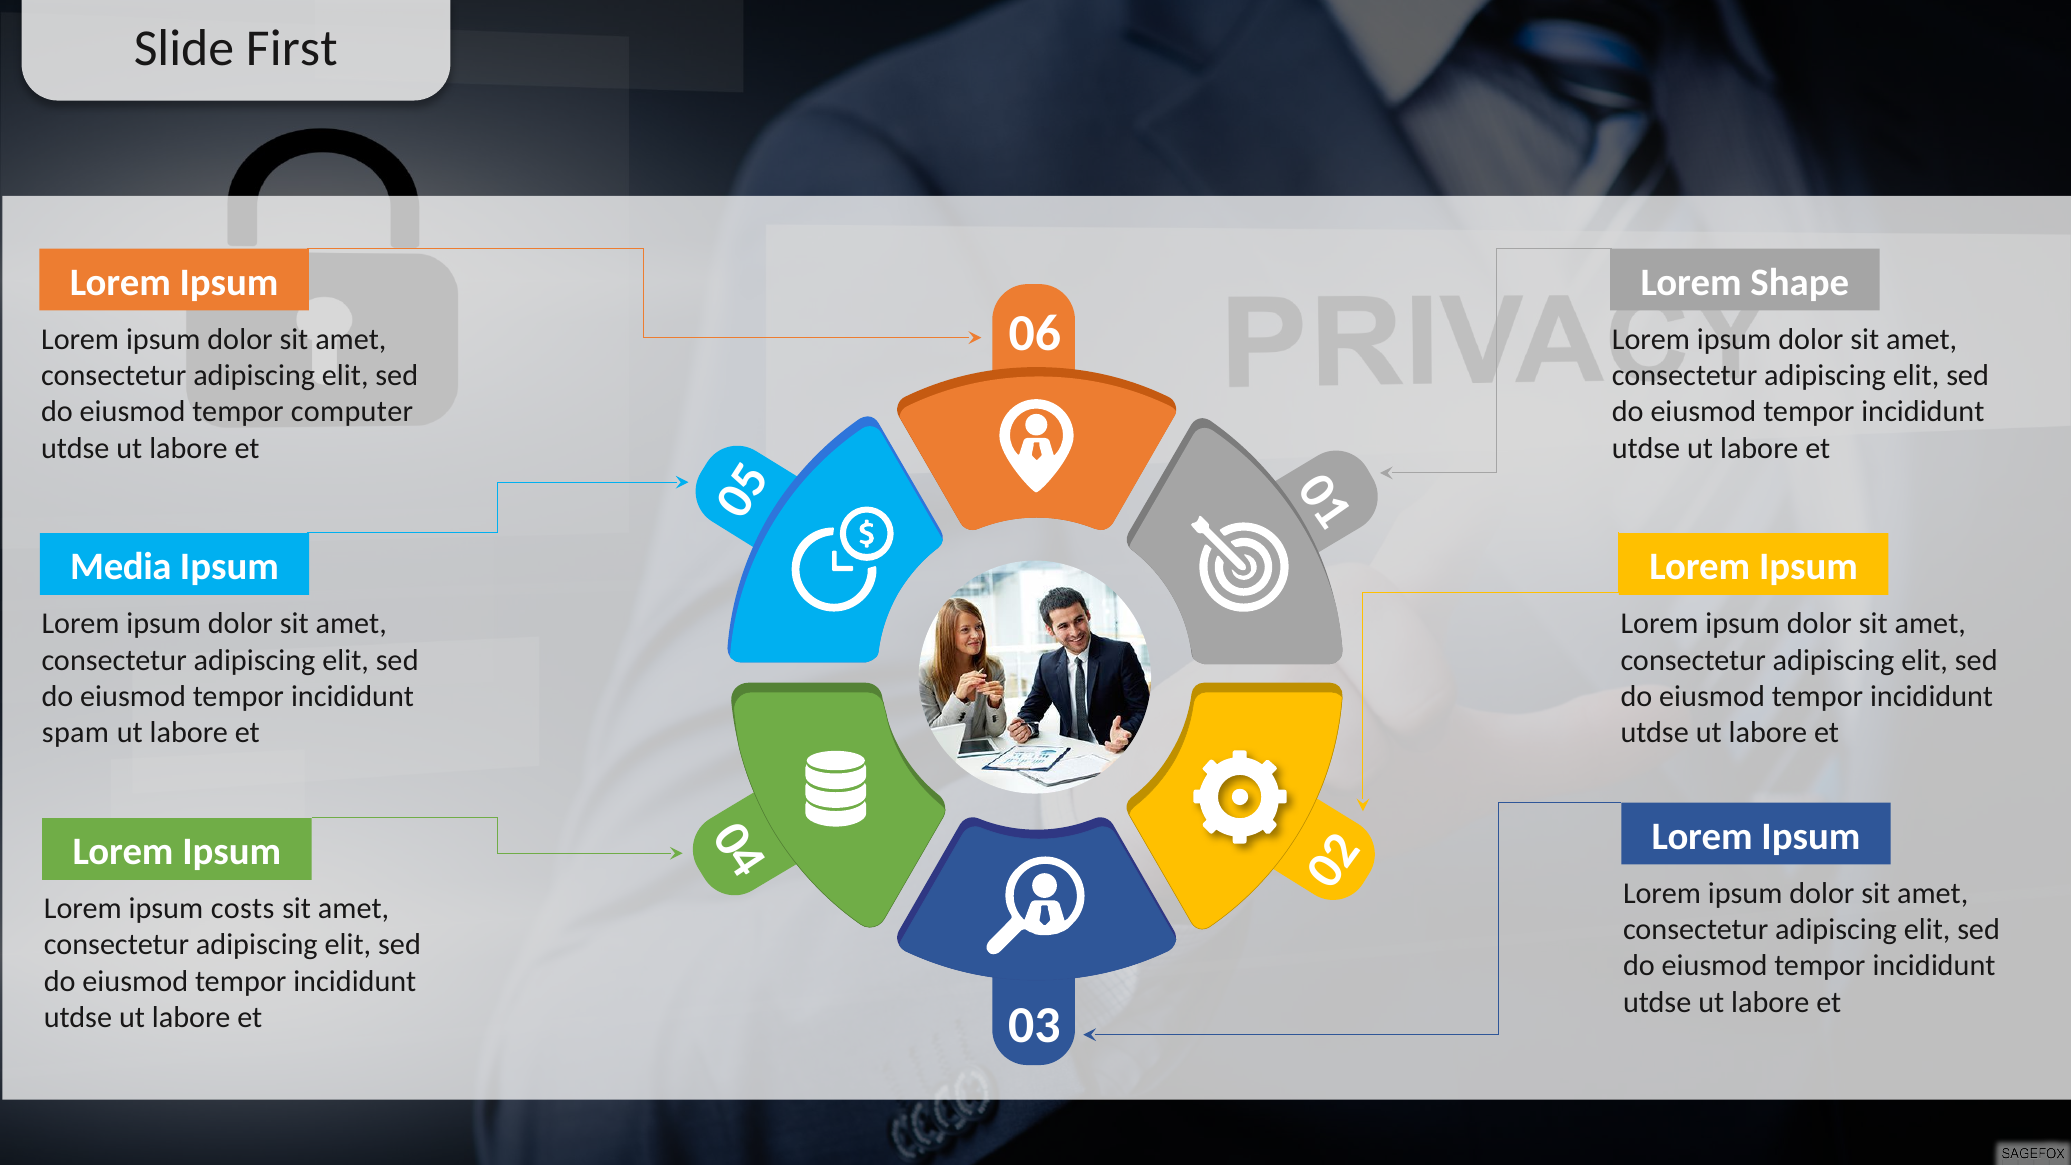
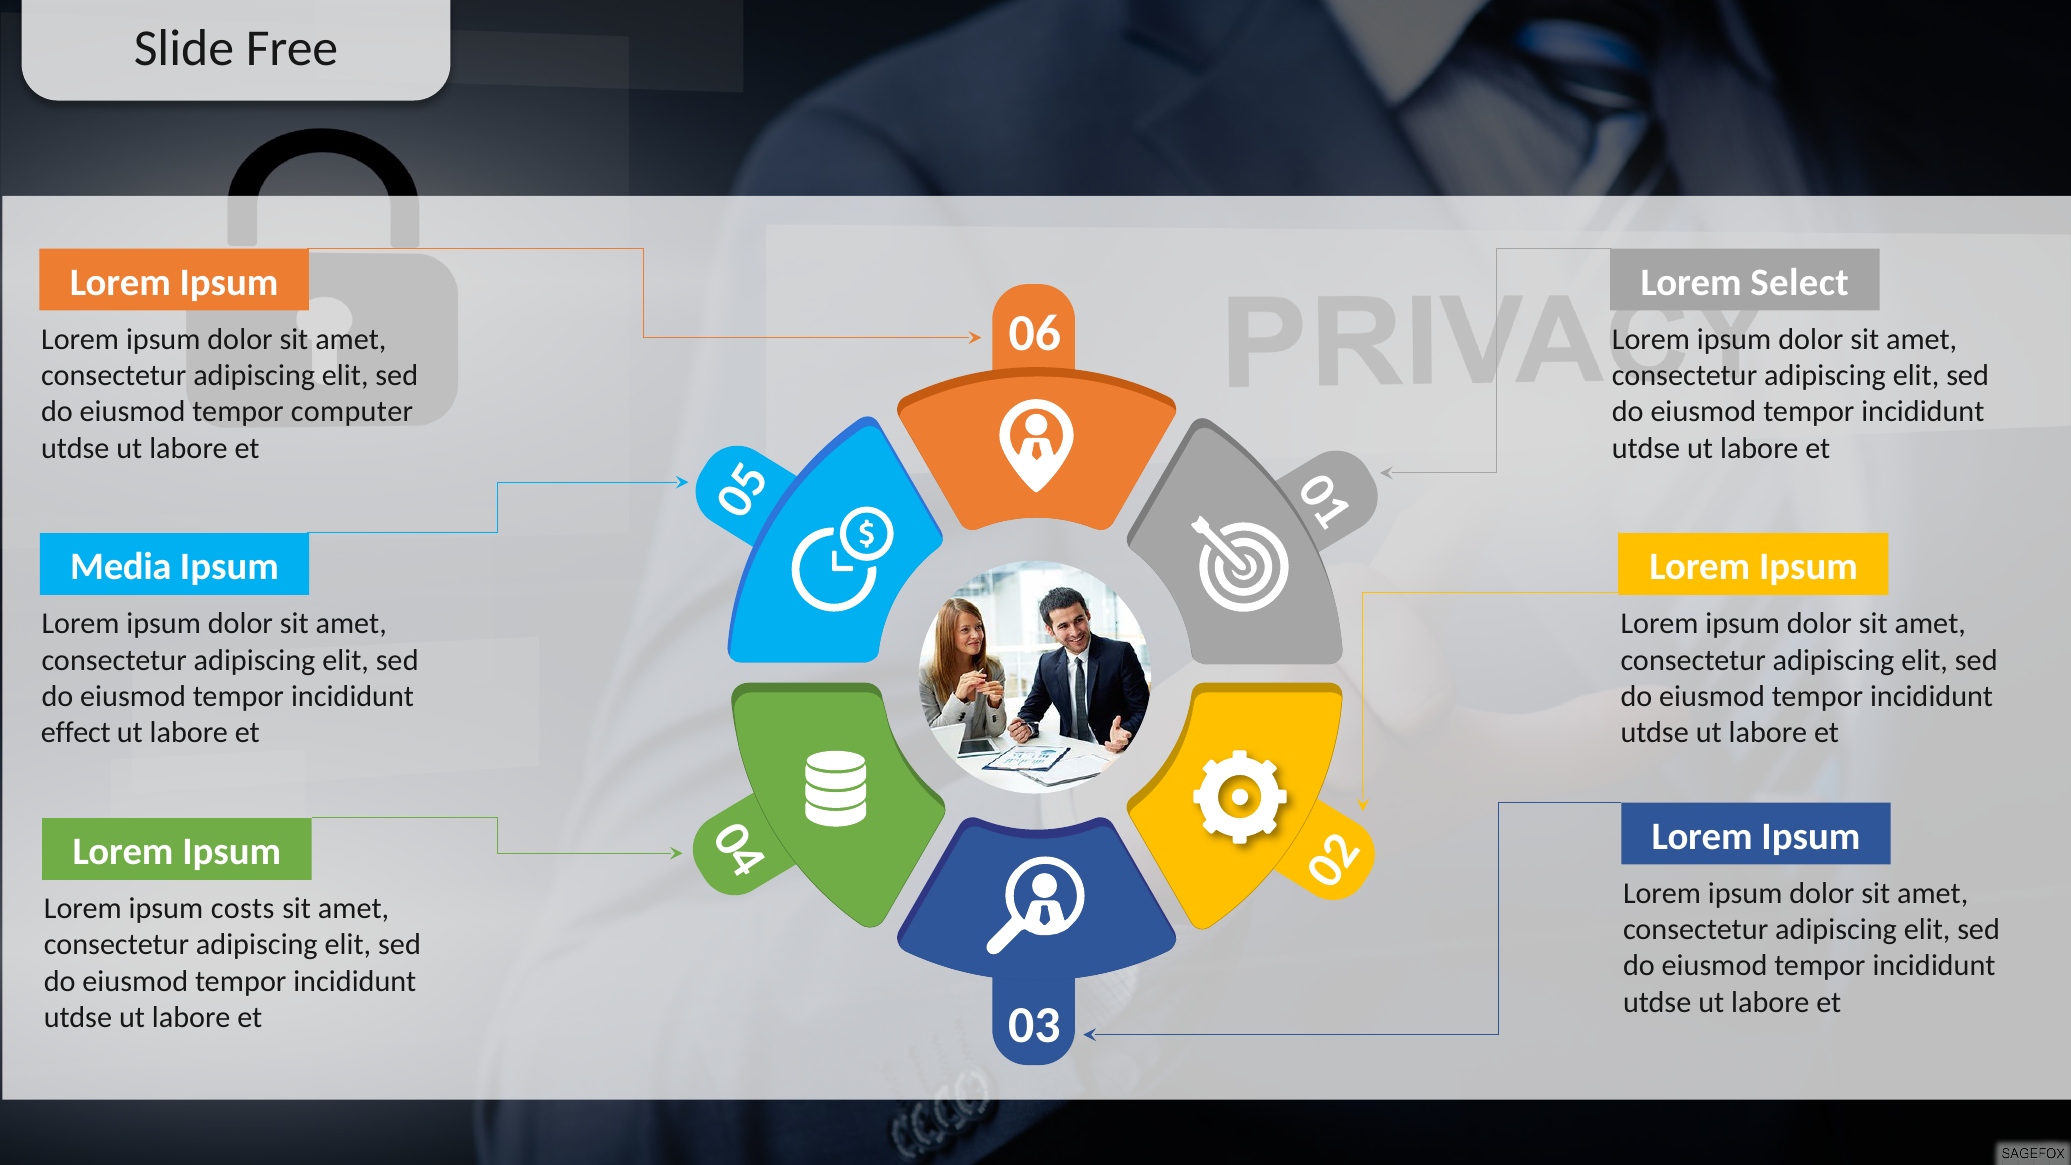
First: First -> Free (292, 49)
Shape: Shape -> Select (1800, 282)
spam: spam -> effect (76, 733)
